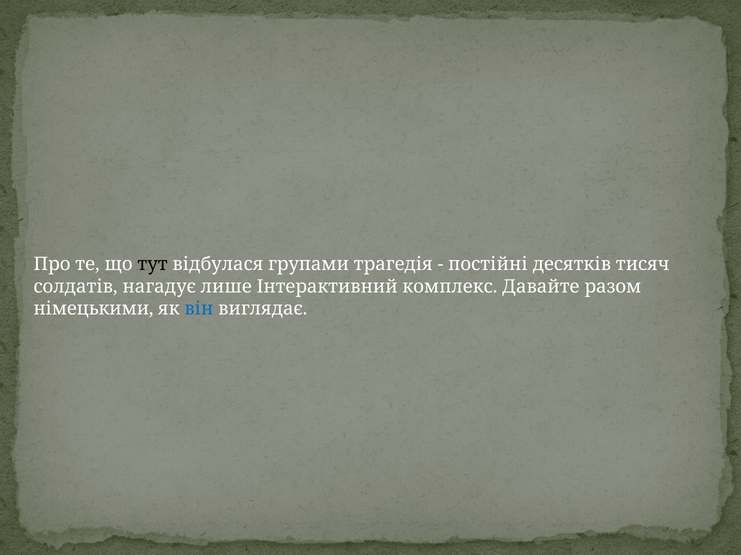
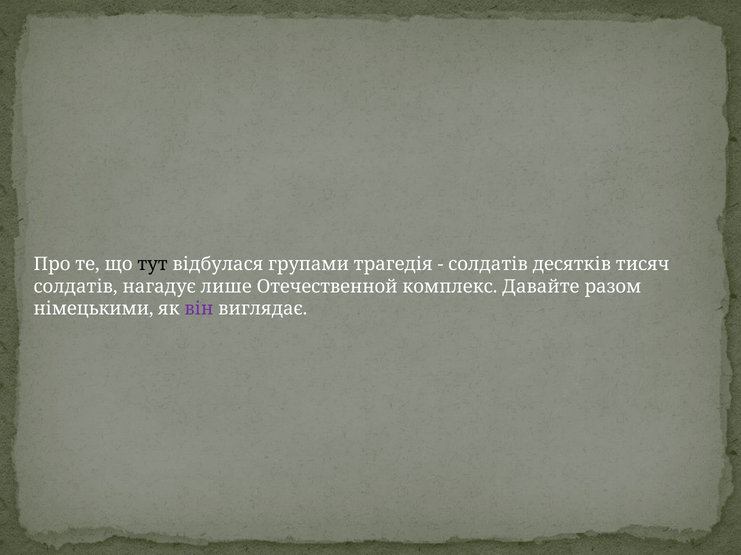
постійні: постійні -> солдатів (488, 265)
Інтерактивний: Інтерактивний -> Отечественной (327, 287)
він colour: blue -> purple (199, 309)
